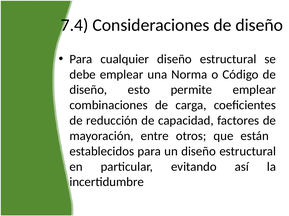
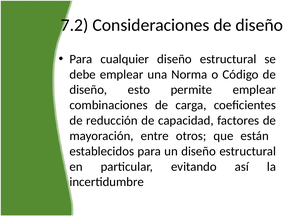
7.4: 7.4 -> 7.2 (75, 25)
